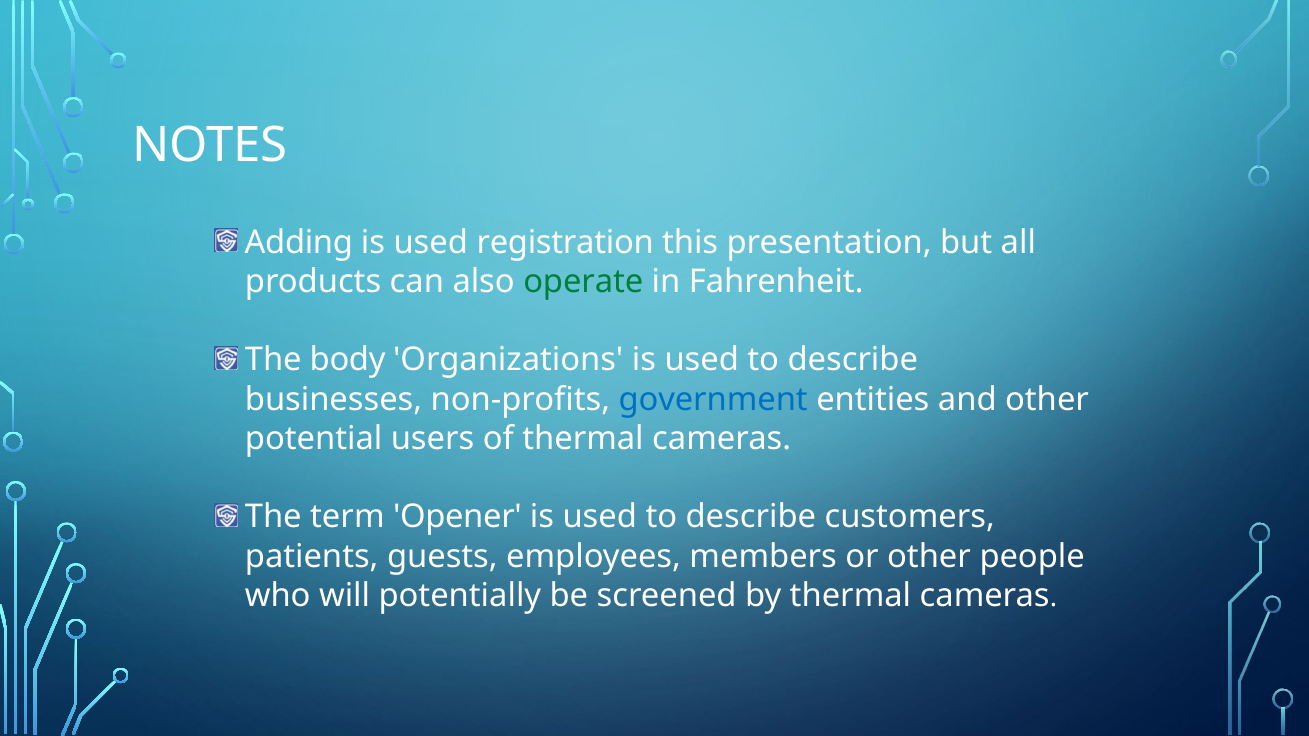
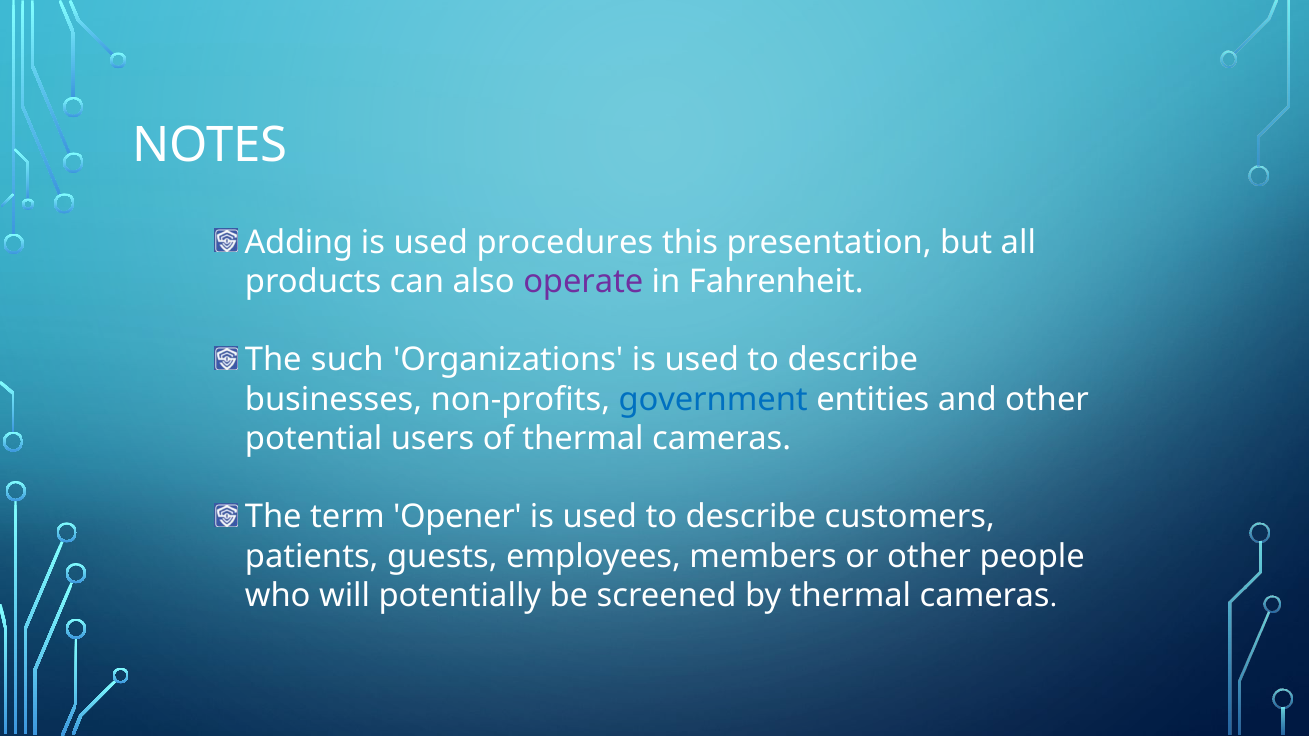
registration: registration -> procedures (565, 242)
operate colour: green -> purple (583, 282)
body: body -> such (347, 360)
